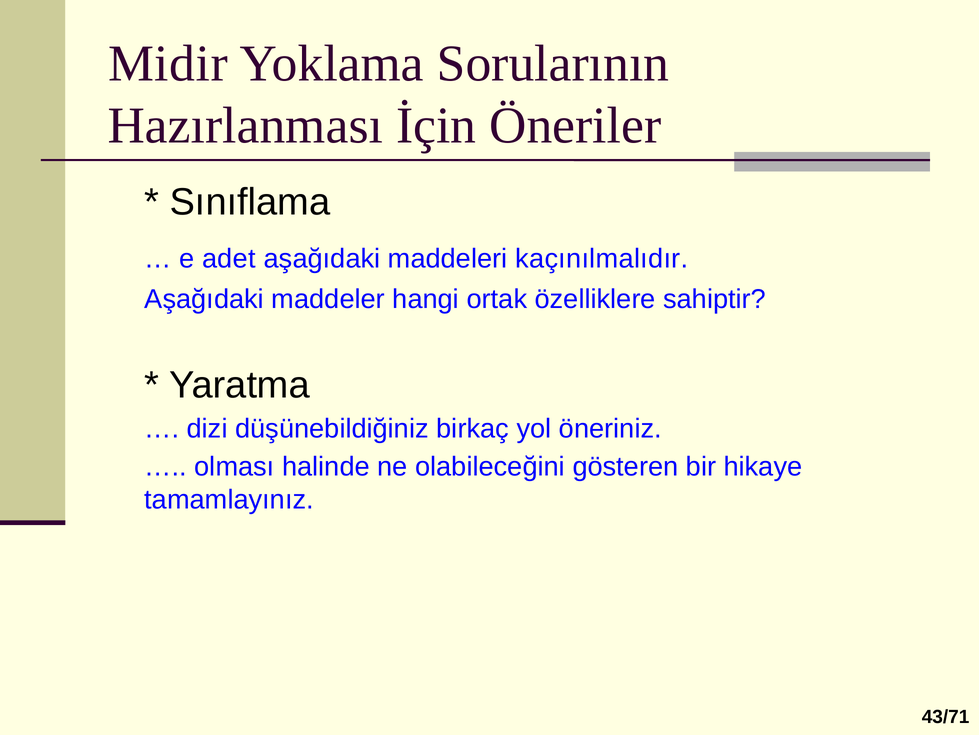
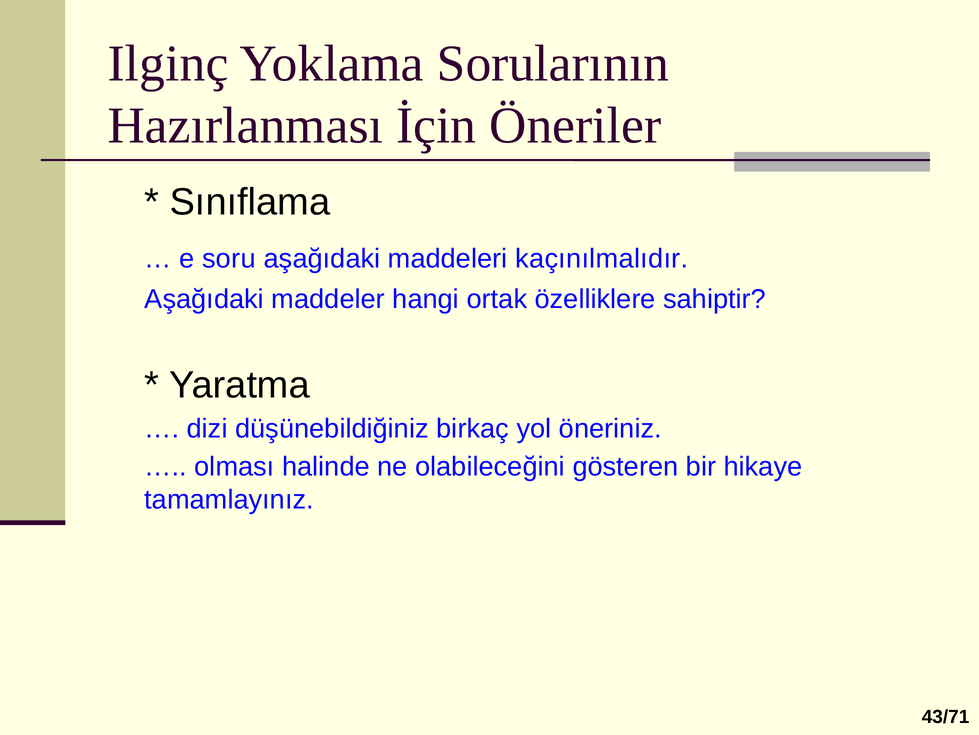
Midir: Midir -> Ilginç (168, 64)
adet: adet -> soru (229, 259)
